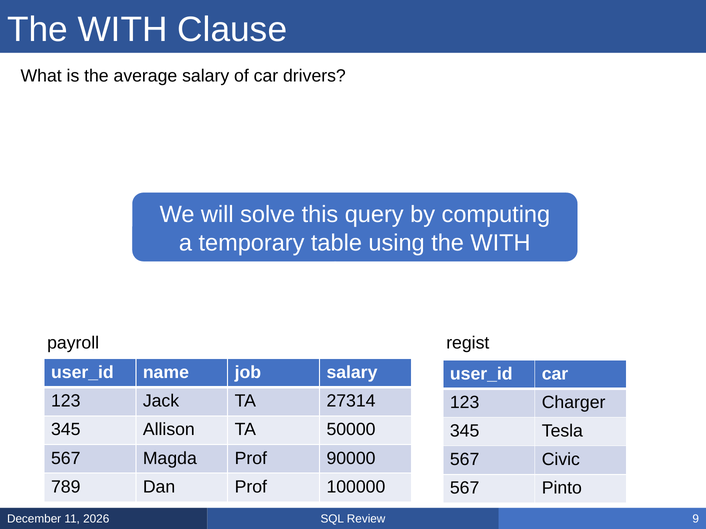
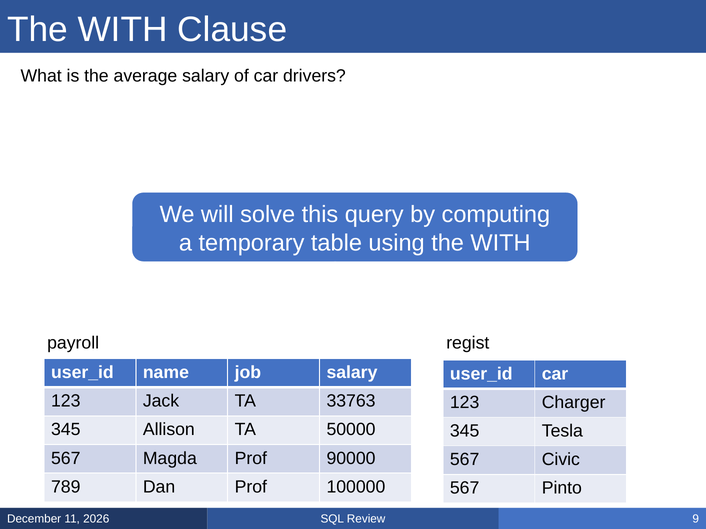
27314: 27314 -> 33763 (351, 401)
